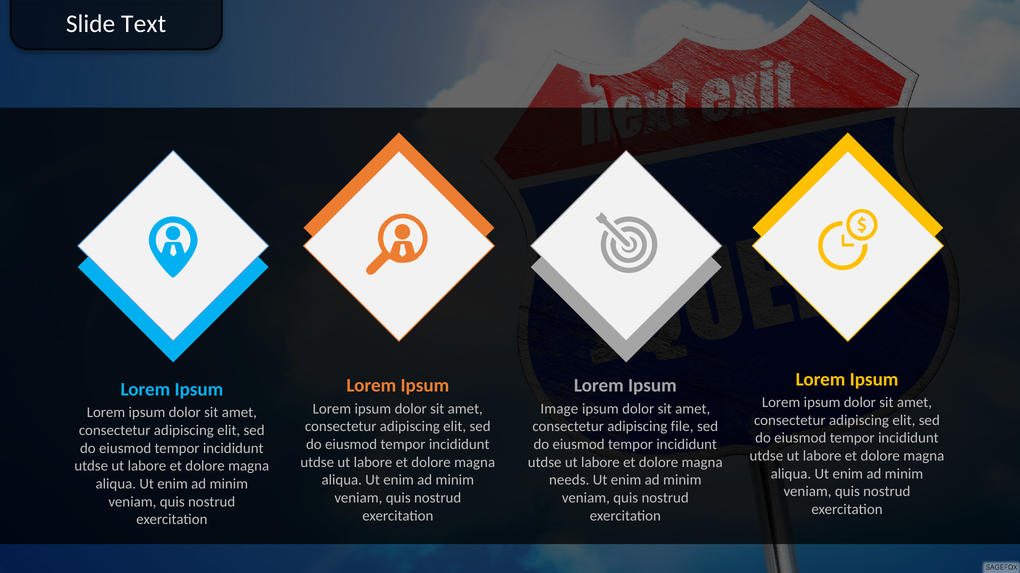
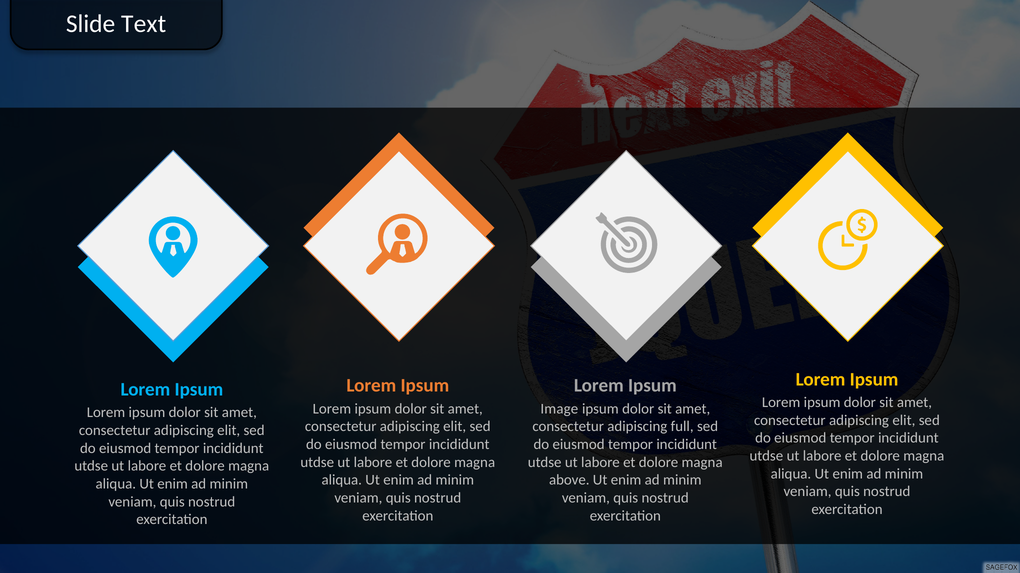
file: file -> full (682, 427)
needs: needs -> above (569, 481)
